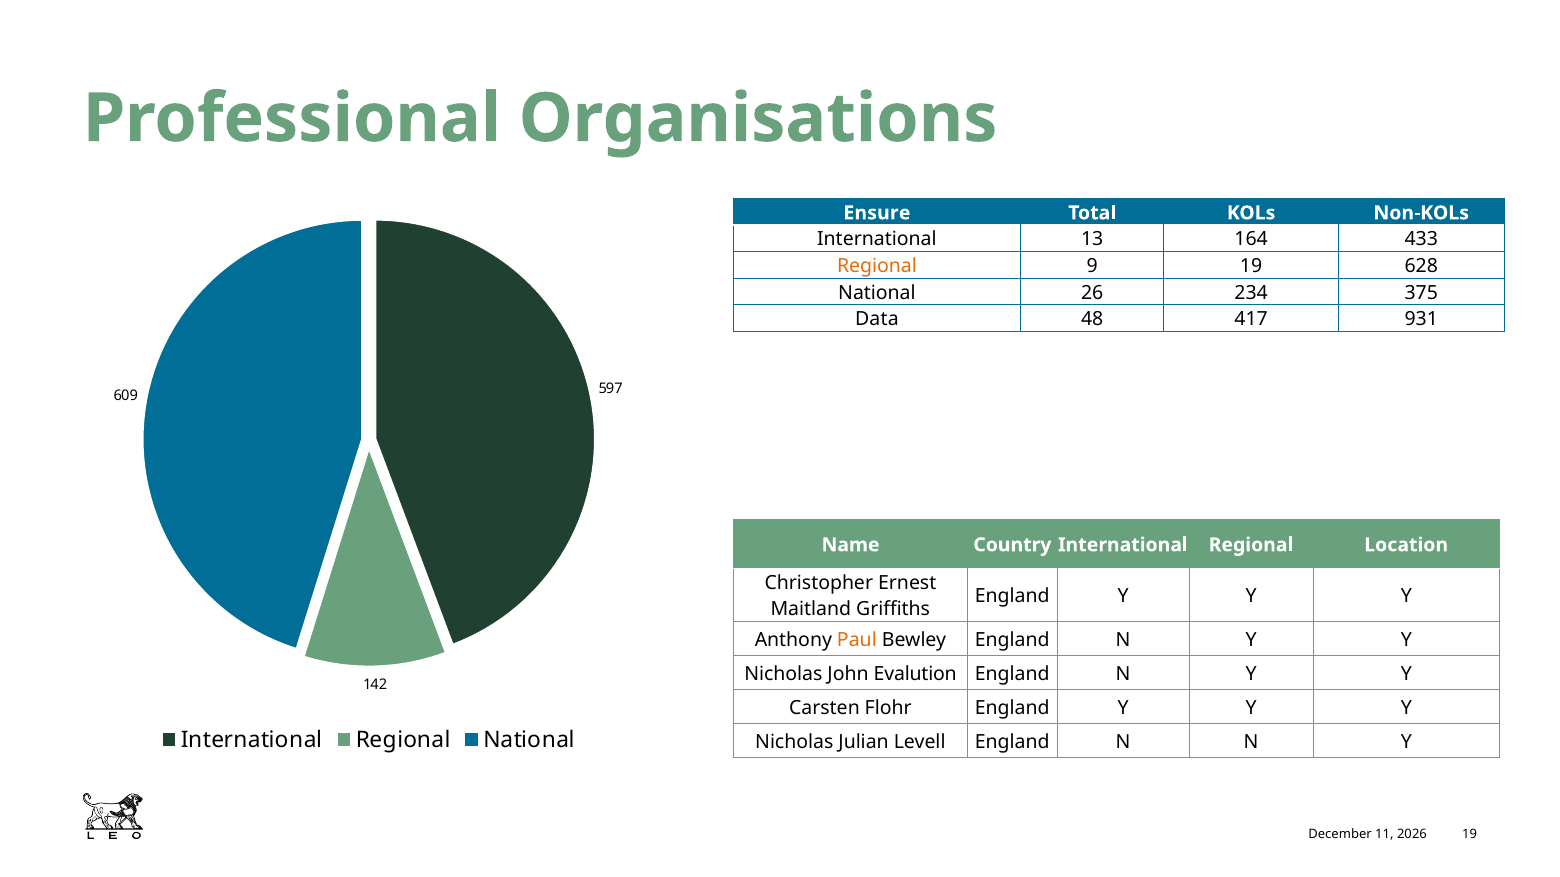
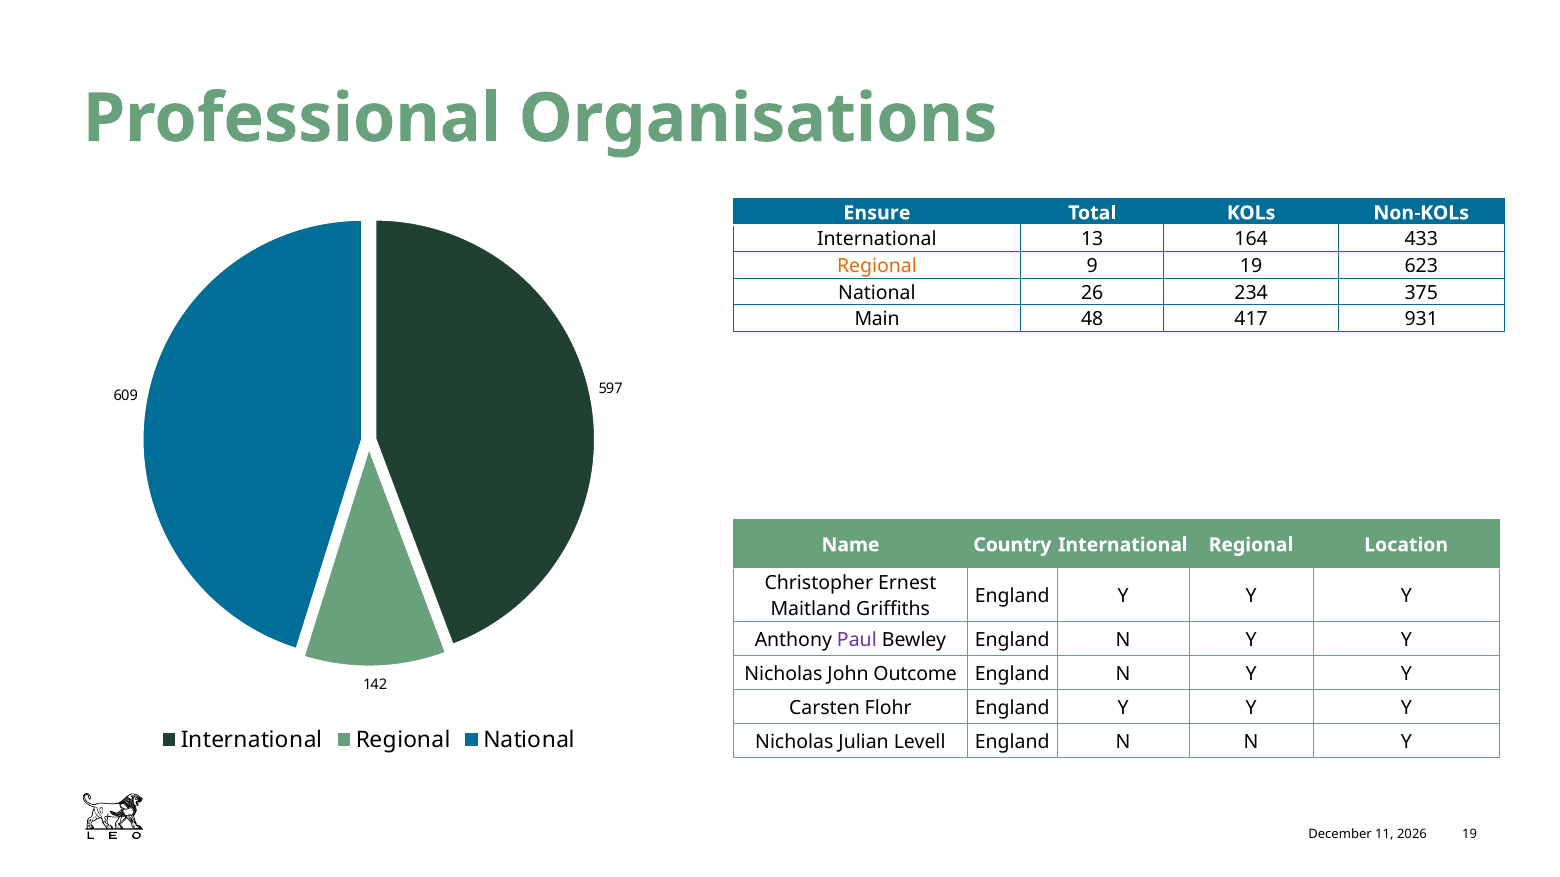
628: 628 -> 623 (1421, 266)
Data: Data -> Main (877, 319)
Paul colour: orange -> purple (857, 640)
Evalution: Evalution -> Outcome (915, 674)
